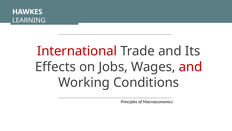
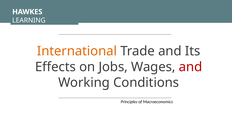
International colour: red -> orange (77, 51)
